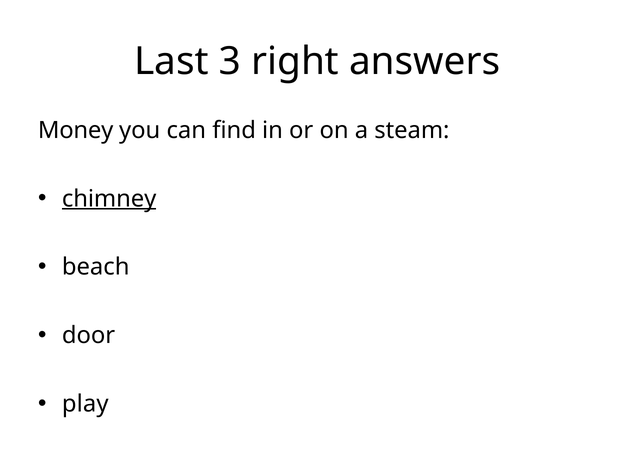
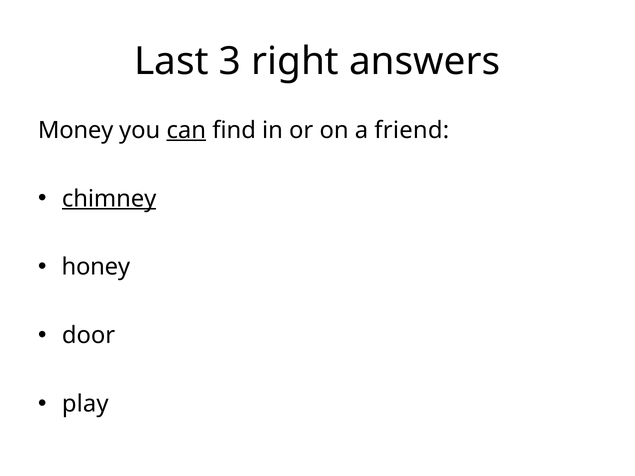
can underline: none -> present (186, 130)
steam: steam -> friend (412, 130)
beach: beach -> honey (96, 267)
